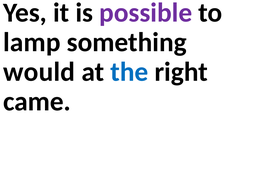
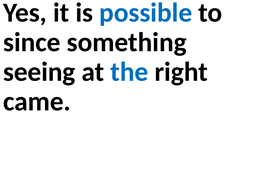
possible colour: purple -> blue (146, 13)
lamp: lamp -> since (32, 42)
would: would -> seeing (39, 72)
